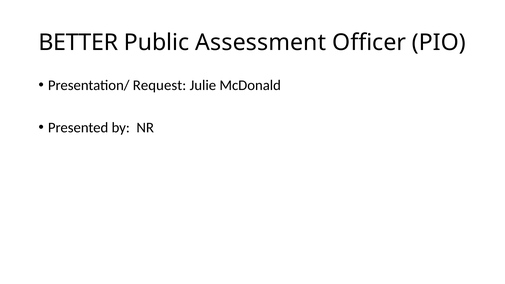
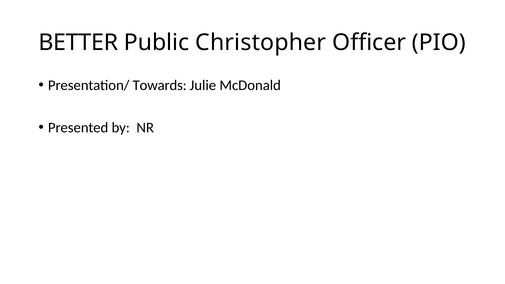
Assessment: Assessment -> Christopher (261, 42)
Request: Request -> Towards (160, 85)
